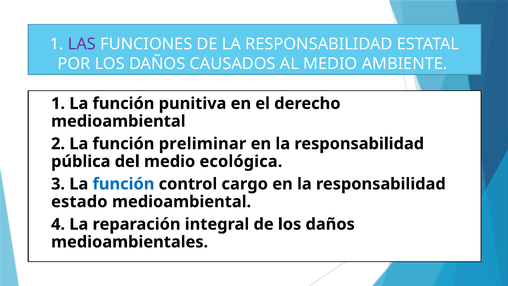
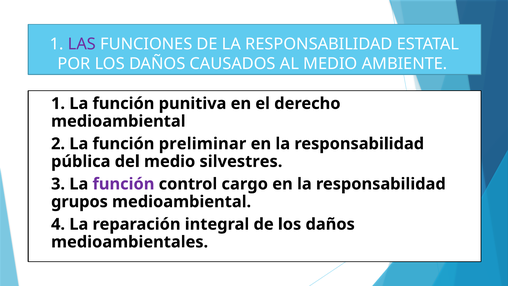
ecológica: ecológica -> silvestres (241, 161)
función colour: blue -> purple (123, 184)
estado: estado -> grupos (79, 202)
